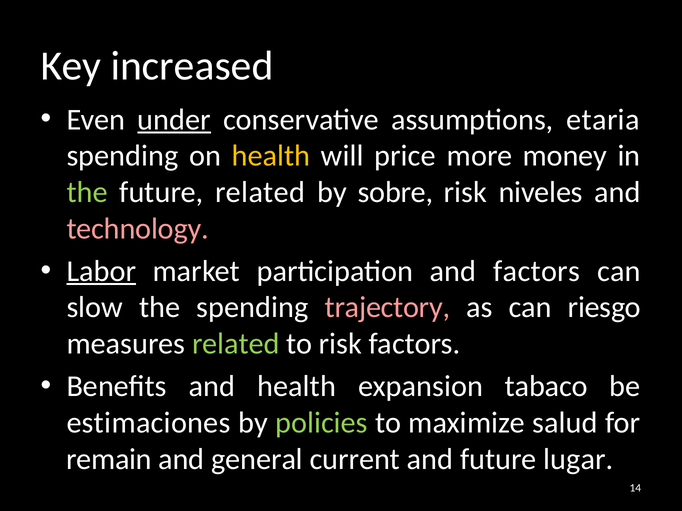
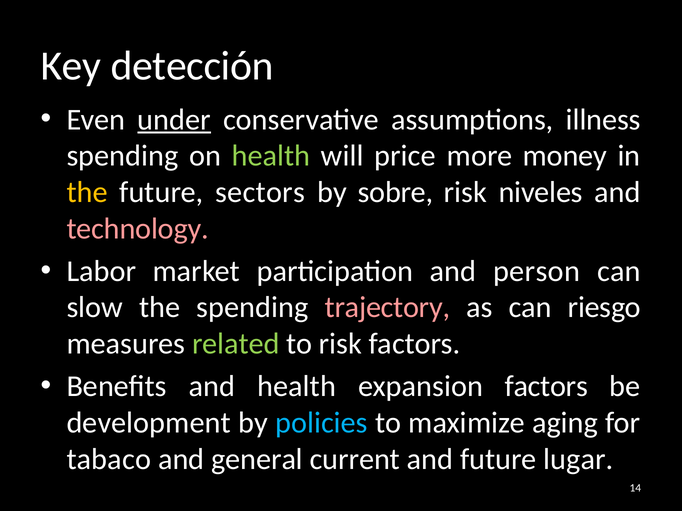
increased: increased -> detección (192, 66)
etaria: etaria -> illness (603, 120)
health colour: yellow -> light green (271, 156)
the colour: light green -> yellow (87, 192)
future related: related -> sectors (260, 192)
Labor underline: present -> none (101, 271)
and factors: factors -> person (537, 271)
expansion tabaco: tabaco -> factors (546, 387)
estimaciones: estimaciones -> development (149, 423)
policies colour: light green -> light blue (321, 423)
salud: salud -> aging (565, 423)
remain: remain -> tabaco (109, 459)
